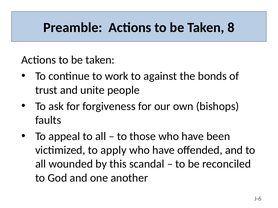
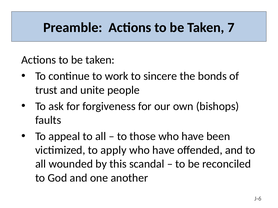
8: 8 -> 7 (231, 28)
against: against -> sincere (160, 76)
